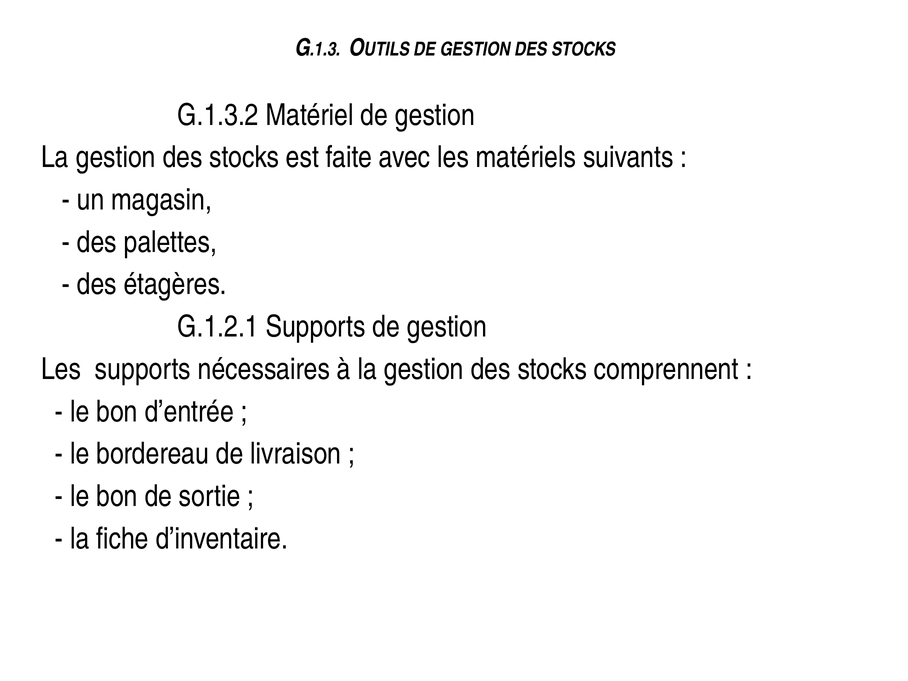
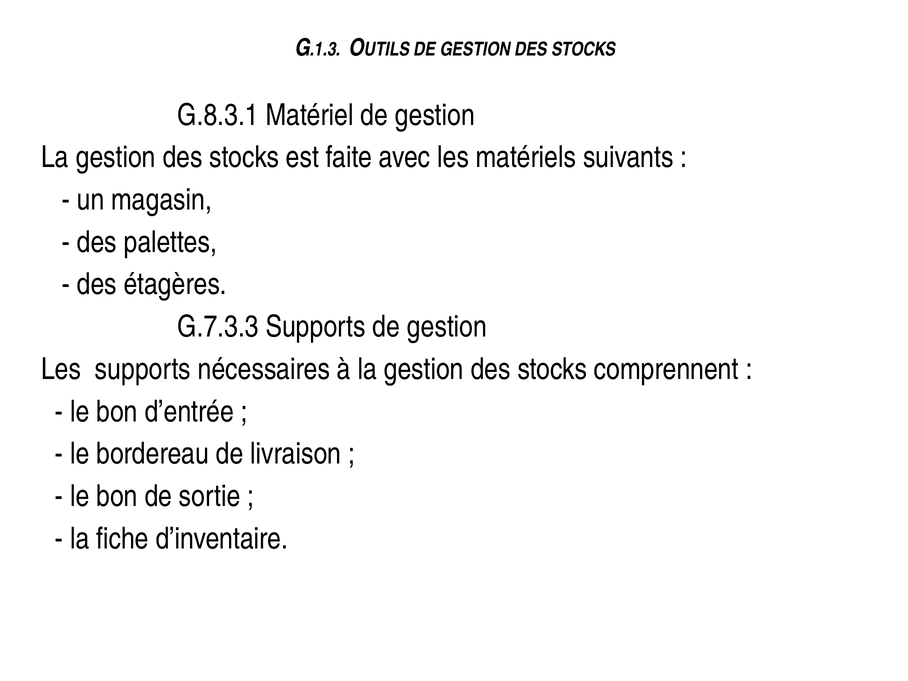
G.1.3.2: G.1.3.2 -> G.8.3.1 (218, 115)
G.1.2.1: G.1.2.1 -> G.7.3.3 (218, 327)
